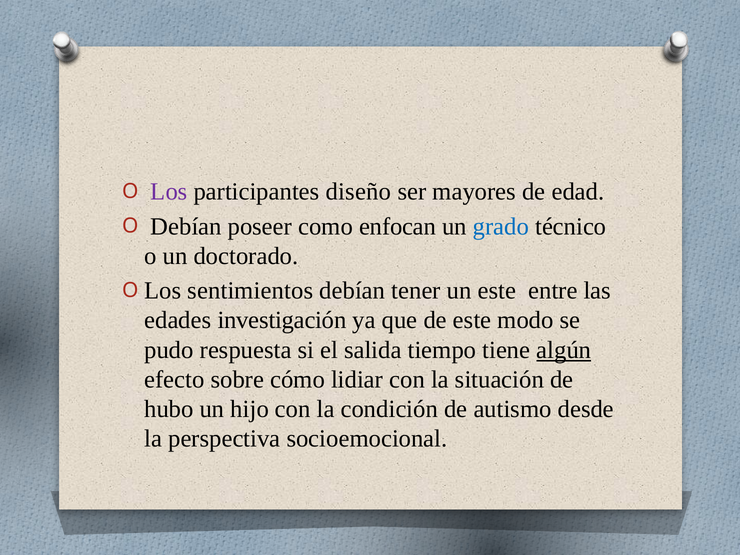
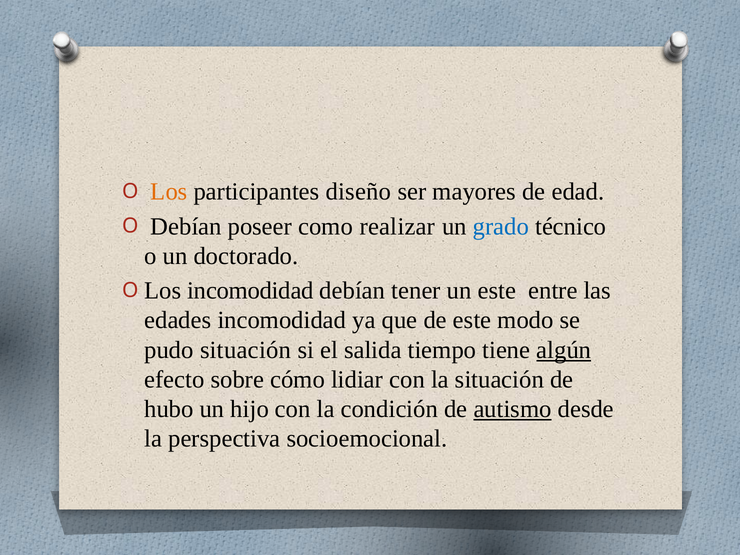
Los colour: purple -> orange (169, 192)
enfocan: enfocan -> realizar (397, 226)
Los sentimientos: sentimientos -> incomodidad (250, 291)
edades investigación: investigación -> incomodidad (282, 320)
pudo respuesta: respuesta -> situación (246, 350)
autismo underline: none -> present (513, 409)
